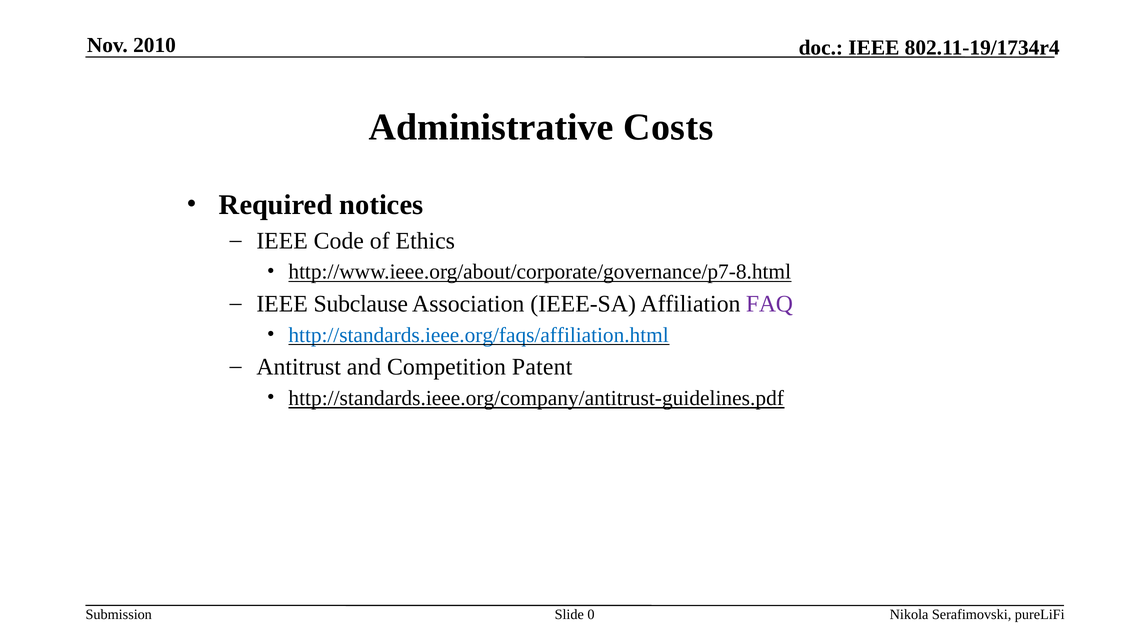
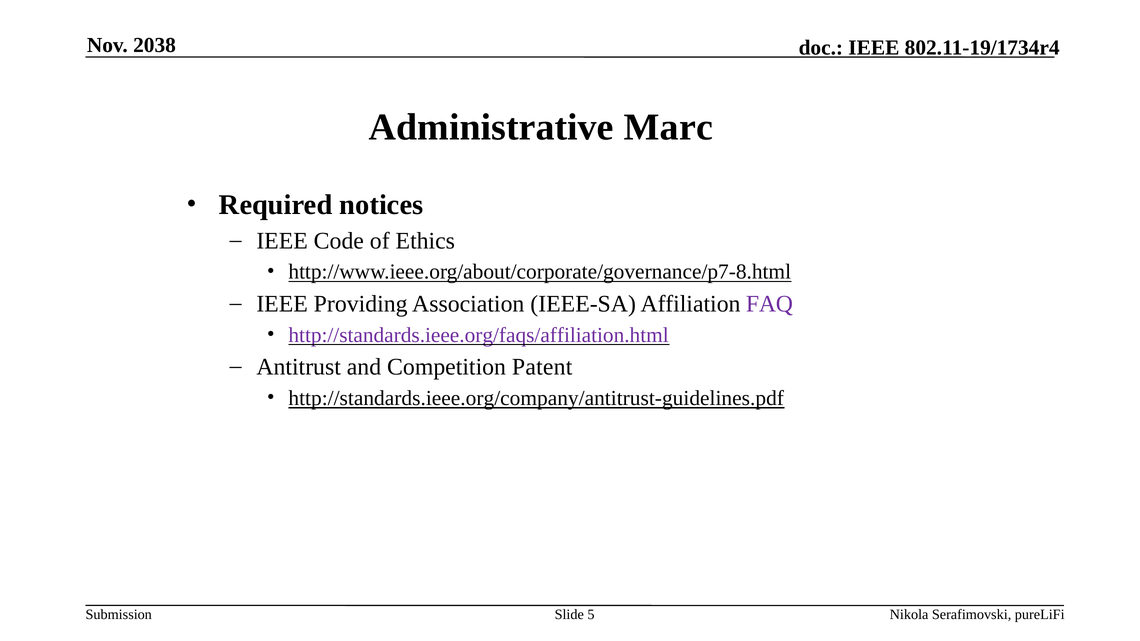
2010: 2010 -> 2038 (155, 45)
Costs: Costs -> Marc (668, 127)
Subclause: Subclause -> Providing (361, 304)
http://standards.ieee.org/faqs/affiliation.html colour: blue -> purple (479, 335)
0: 0 -> 5 (591, 615)
